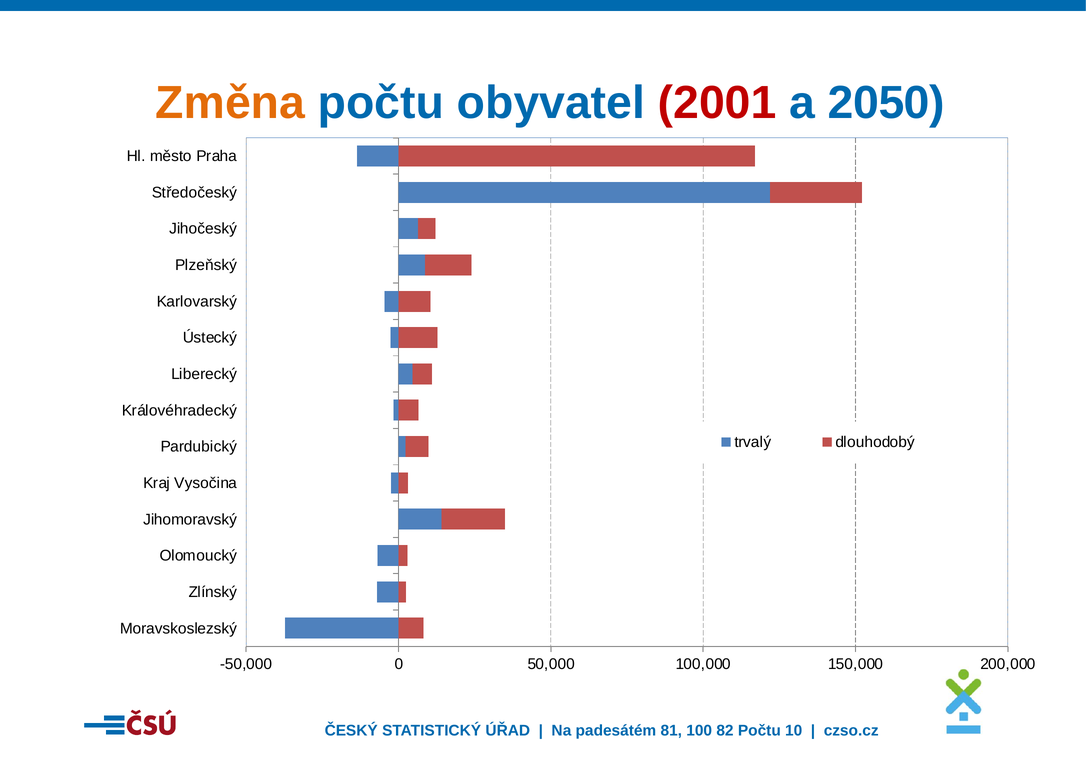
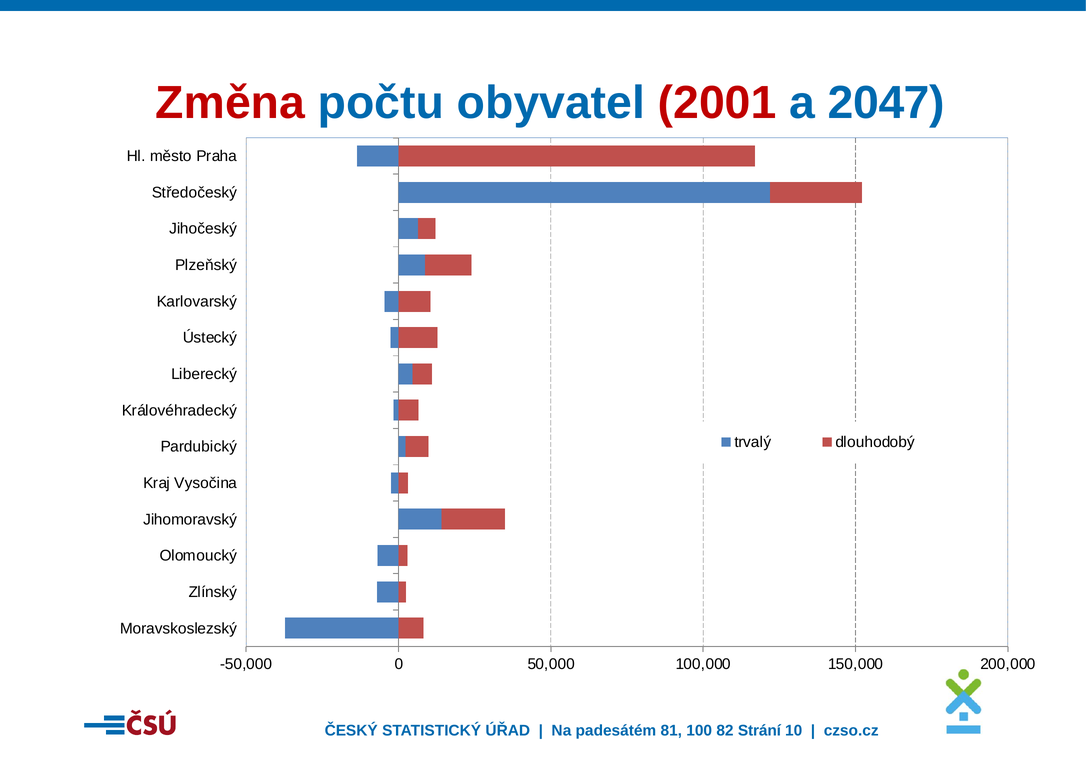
Změna colour: orange -> red (230, 103)
2050: 2050 -> 2047 (886, 103)
Počtu: Počtu -> Strání (759, 730)
